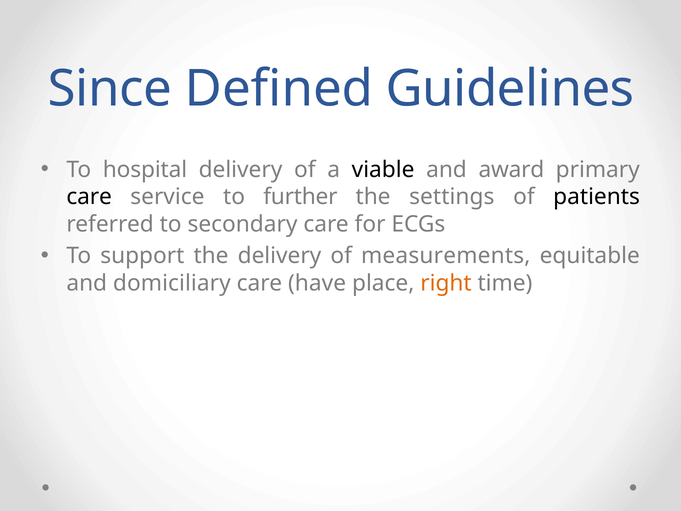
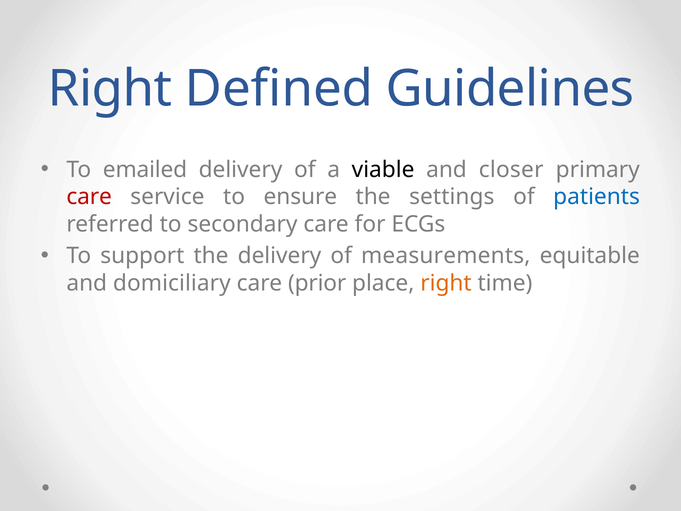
Since: Since -> Right (110, 89)
hospital: hospital -> emailed (145, 170)
award: award -> closer (511, 170)
care colour: black -> red (89, 197)
further: further -> ensure (300, 197)
patients colour: black -> blue (597, 197)
have: have -> prior (317, 283)
